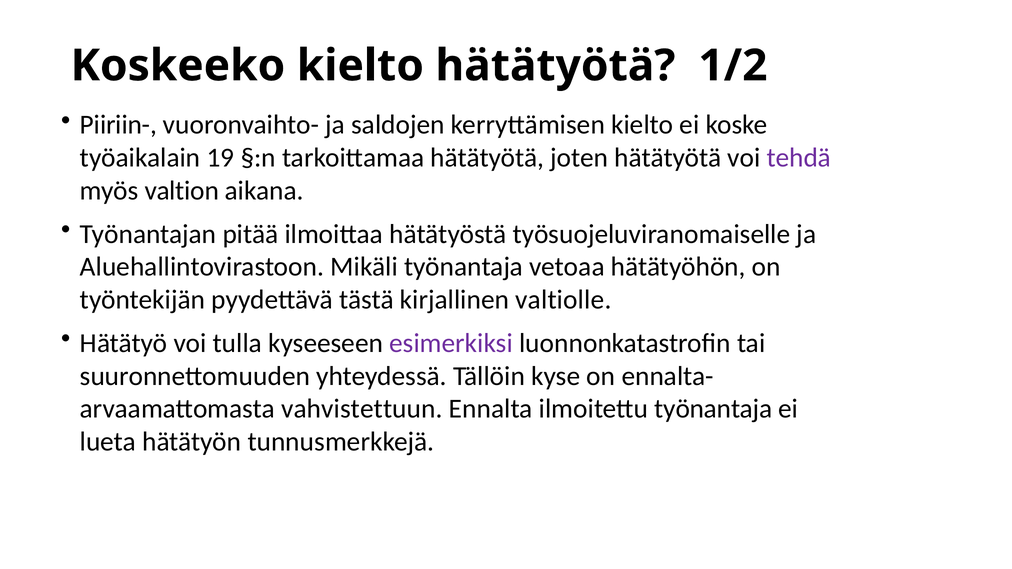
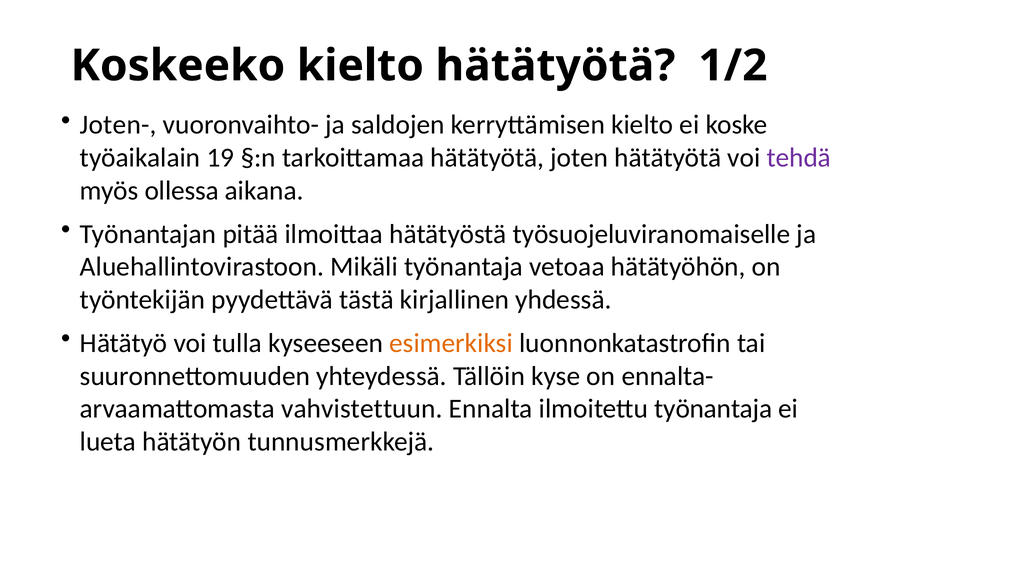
Piiriin-: Piiriin- -> Joten- (118, 125)
valtion: valtion -> ollessa (182, 191)
valtiolle: valtiolle -> yhdessä (563, 300)
esimerkiksi colour: purple -> orange (451, 343)
